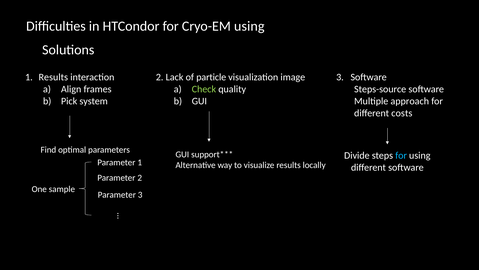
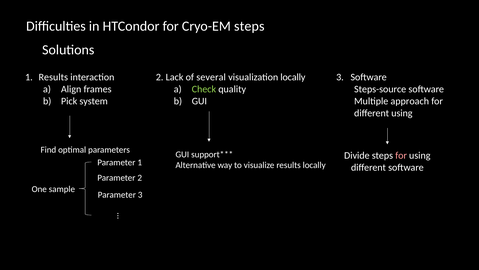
Cryo-EM using: using -> steps (249, 26)
particle: particle -> several (211, 77)
visualization image: image -> locally (293, 77)
different costs: costs -> using (402, 113)
for colour: light blue -> pink (401, 155)
